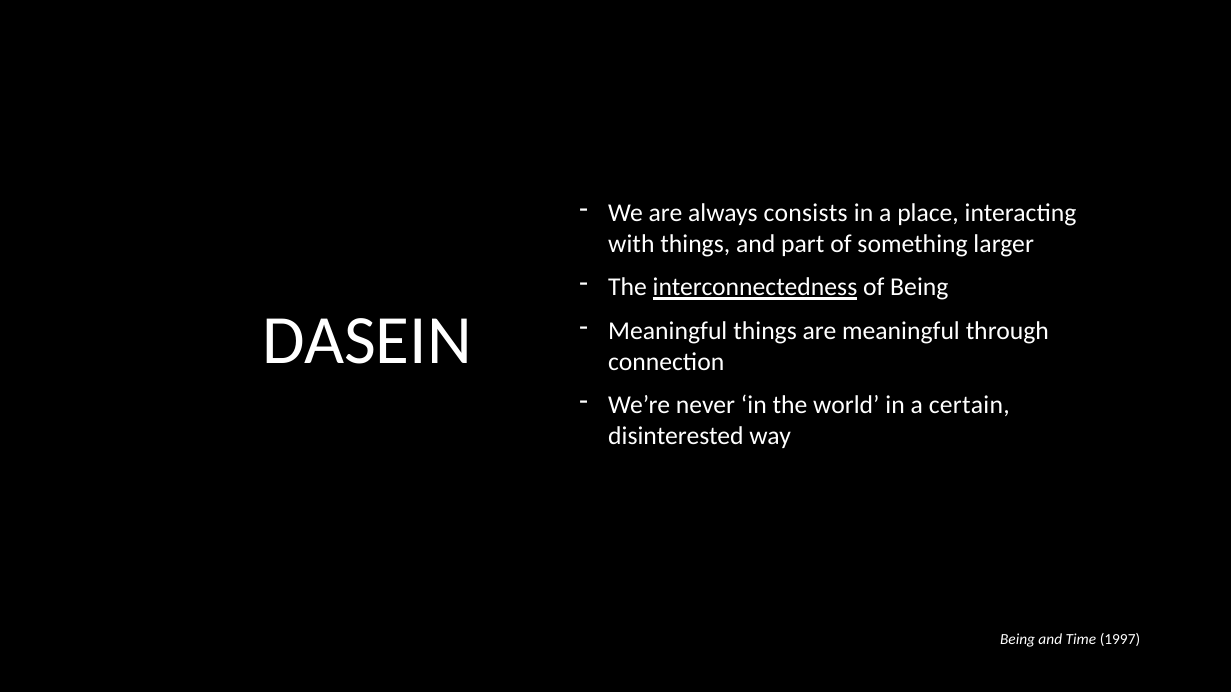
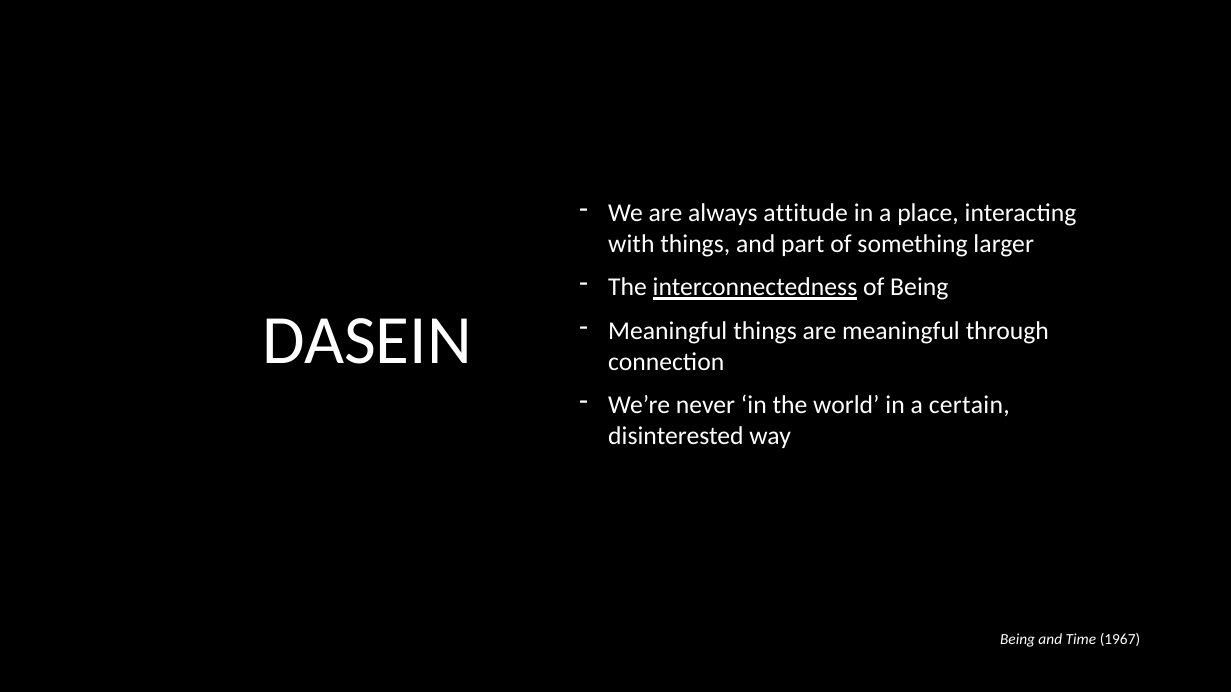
consists: consists -> attitude (806, 213)
1997: 1997 -> 1967 (1120, 639)
